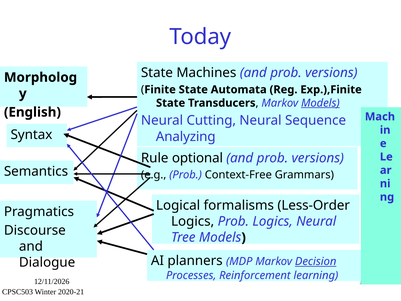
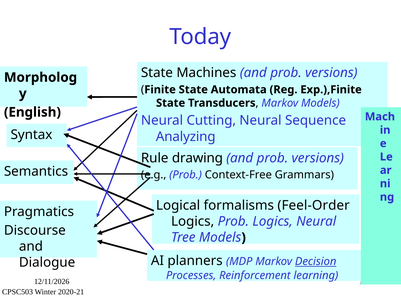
Models underline: present -> none (320, 103)
optional: optional -> drawing (197, 158)
Less-Order: Less-Order -> Feel-Order (314, 205)
